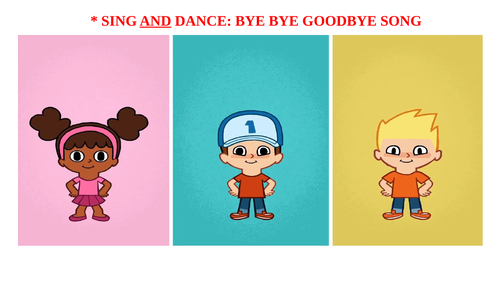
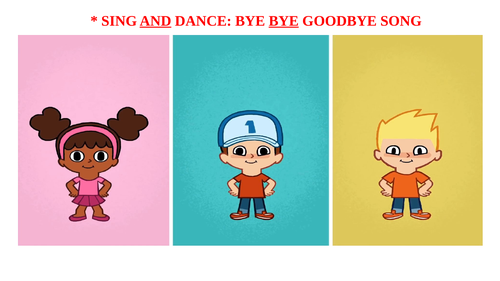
BYE underline: none -> present (284, 21)
